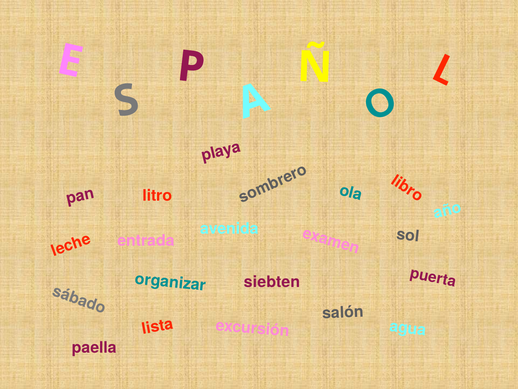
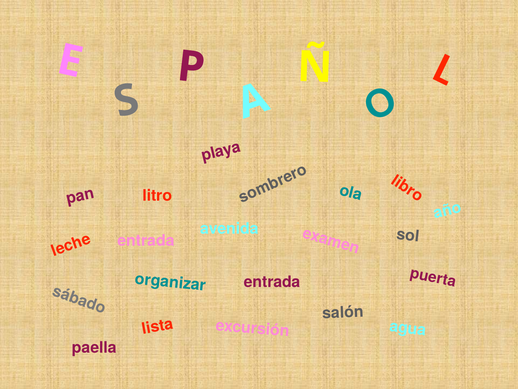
siebten: siebten -> entrada (272, 282)
